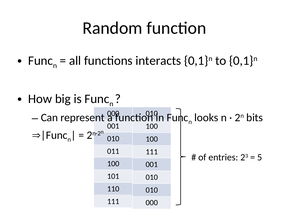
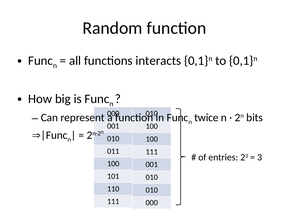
looks: looks -> twice (206, 117)
5: 5 -> 3 (260, 157)
